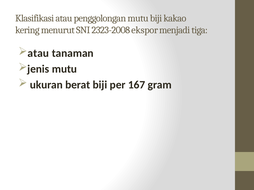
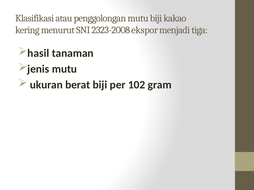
atau: atau -> hasil (38, 53)
167: 167 -> 102 (137, 85)
